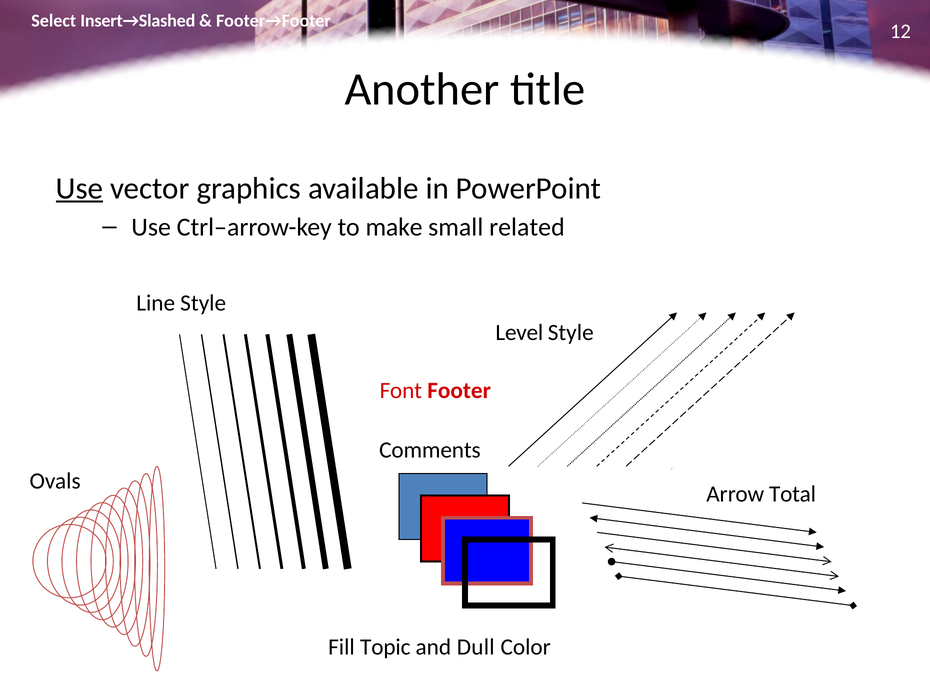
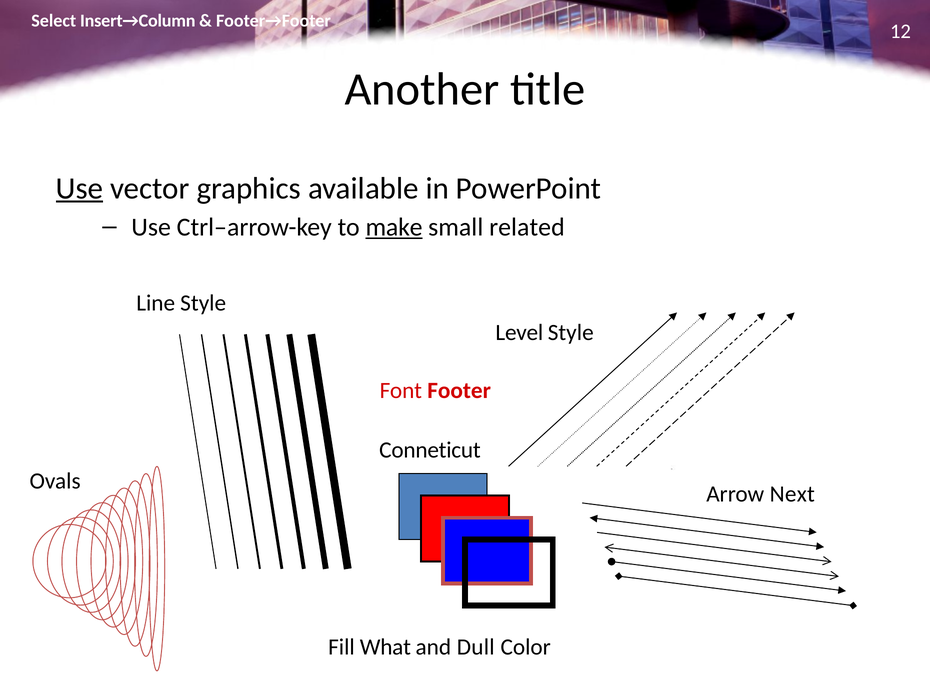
Insert→Slashed: Insert→Slashed -> Insert→Column (138, 21)
make underline: none -> present (394, 227)
Comments: Comments -> Conneticut (430, 450)
Total: Total -> Next (792, 494)
Topic: Topic -> What (385, 646)
